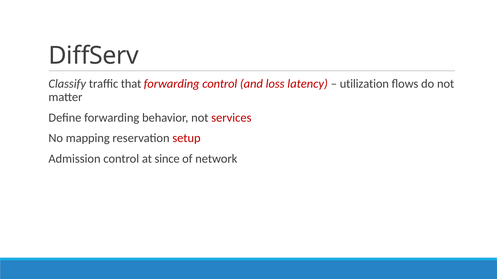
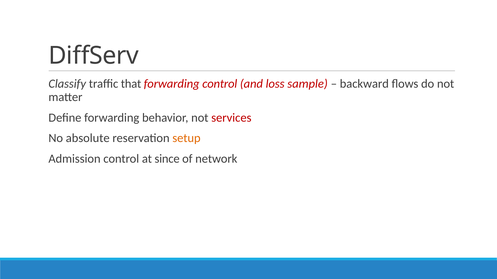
latency: latency -> sample (308, 84)
utilization: utilization -> backward (364, 84)
mapping: mapping -> absolute (88, 138)
setup colour: red -> orange (186, 138)
